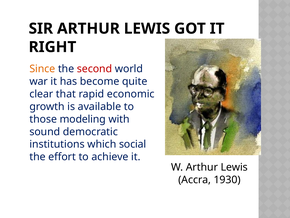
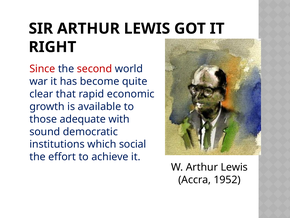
Since colour: orange -> red (42, 69)
modeling: modeling -> adequate (83, 119)
1930: 1930 -> 1952 (227, 179)
